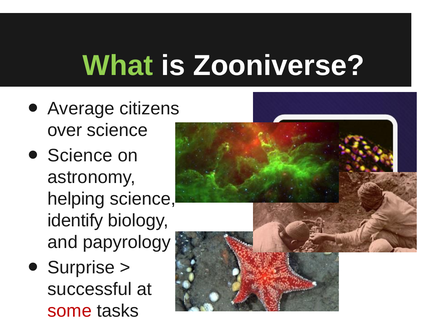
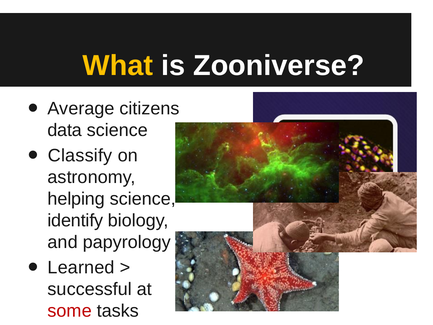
What colour: light green -> yellow (118, 65)
over: over -> data (65, 130)
Science: Science -> Classify (80, 156)
Surprise: Surprise -> Learned (81, 267)
